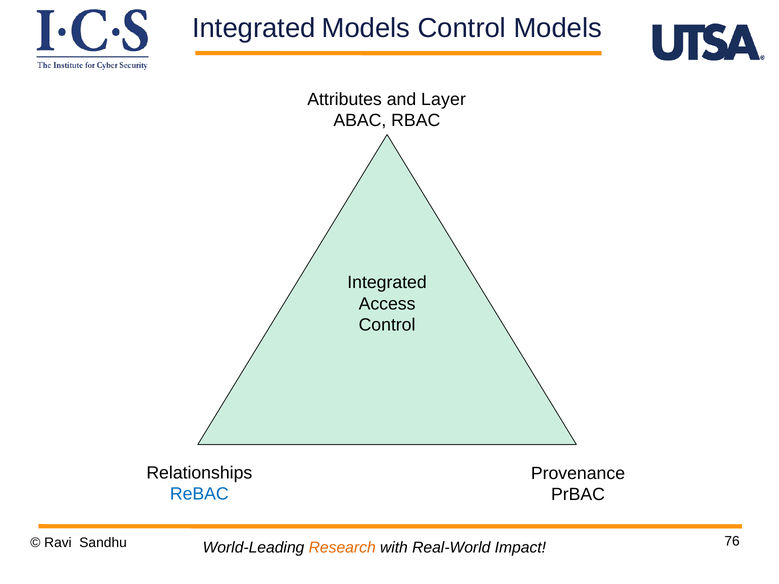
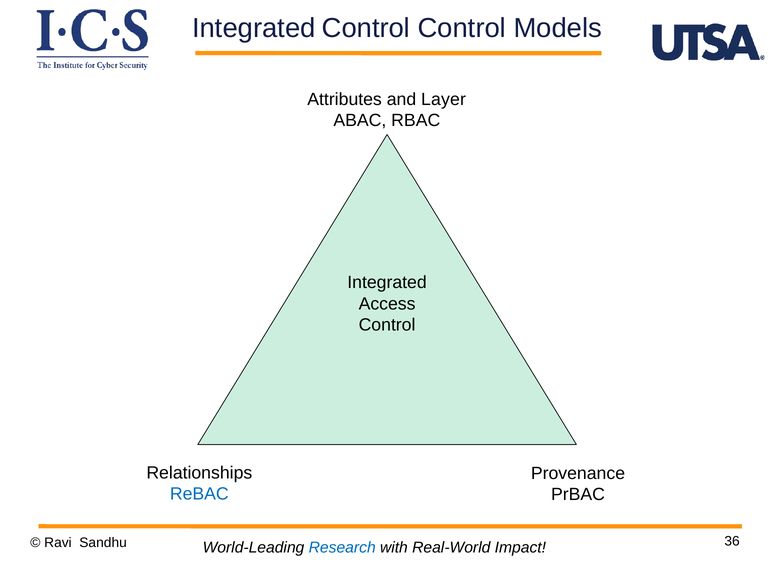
Integrated Models: Models -> Control (366, 28)
76: 76 -> 36 (732, 541)
Research colour: orange -> blue (342, 548)
